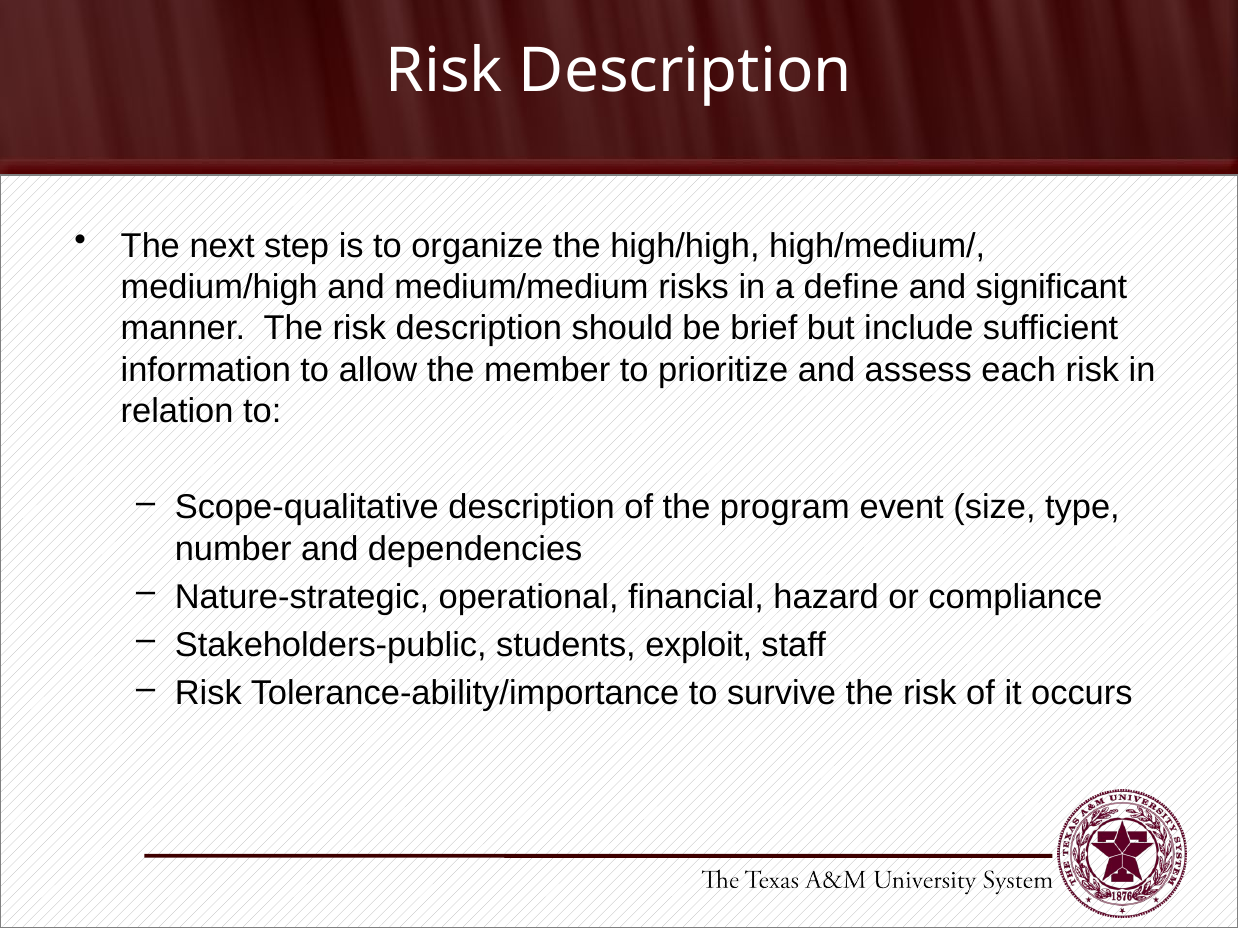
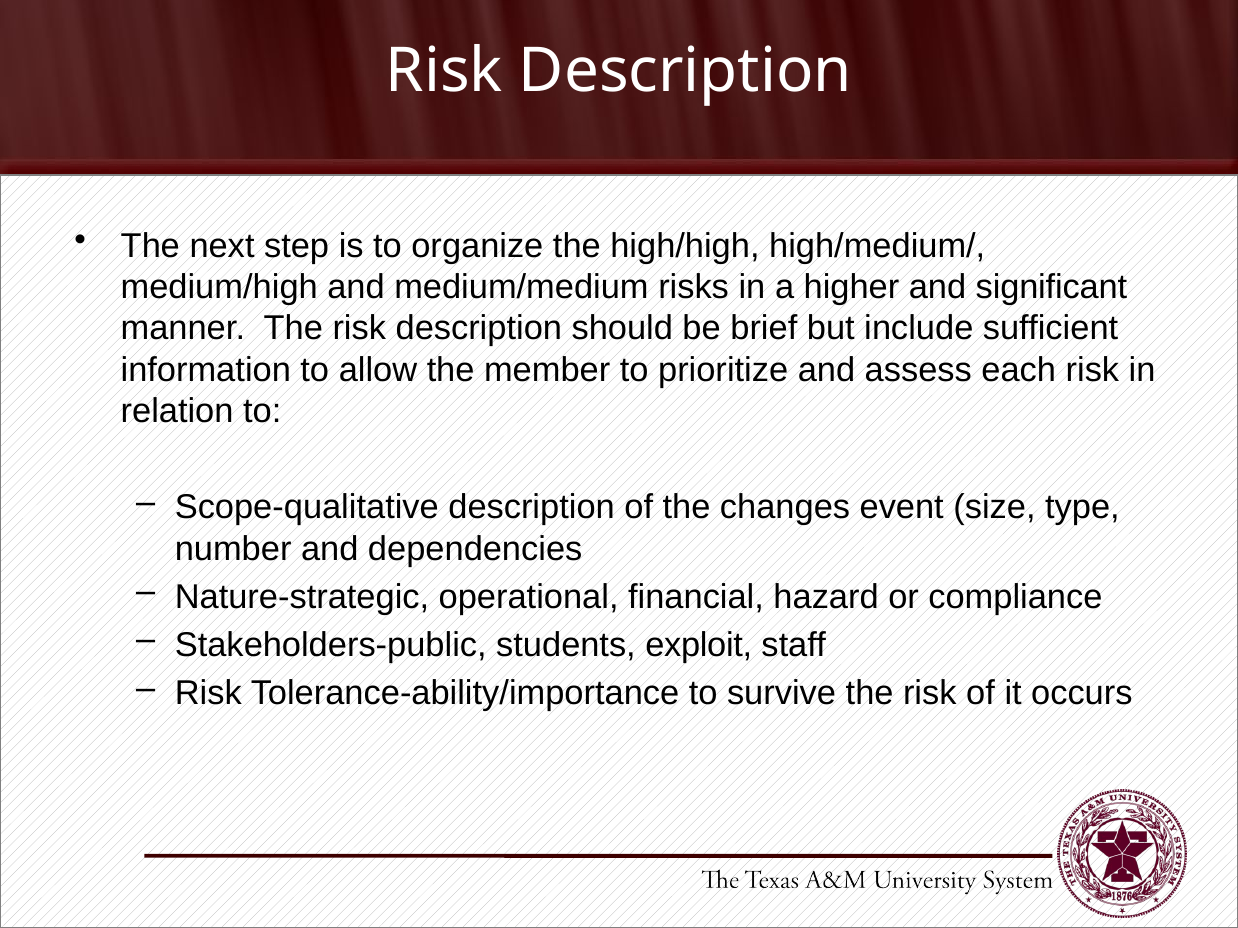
define: define -> higher (851, 287)
program: program -> changes (785, 508)
